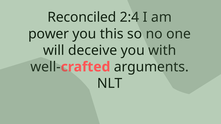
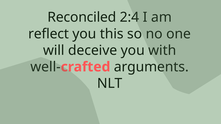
power: power -> reflect (49, 34)
